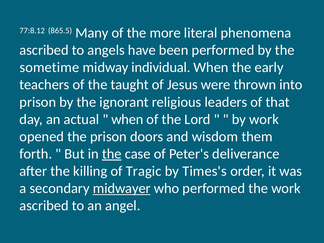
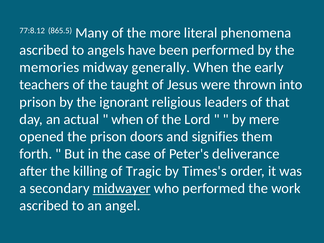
sometime: sometime -> memories (49, 67)
individual: individual -> generally (161, 67)
by work: work -> mere (264, 119)
wisdom: wisdom -> signifies (215, 137)
the underline: present -> none (112, 154)
